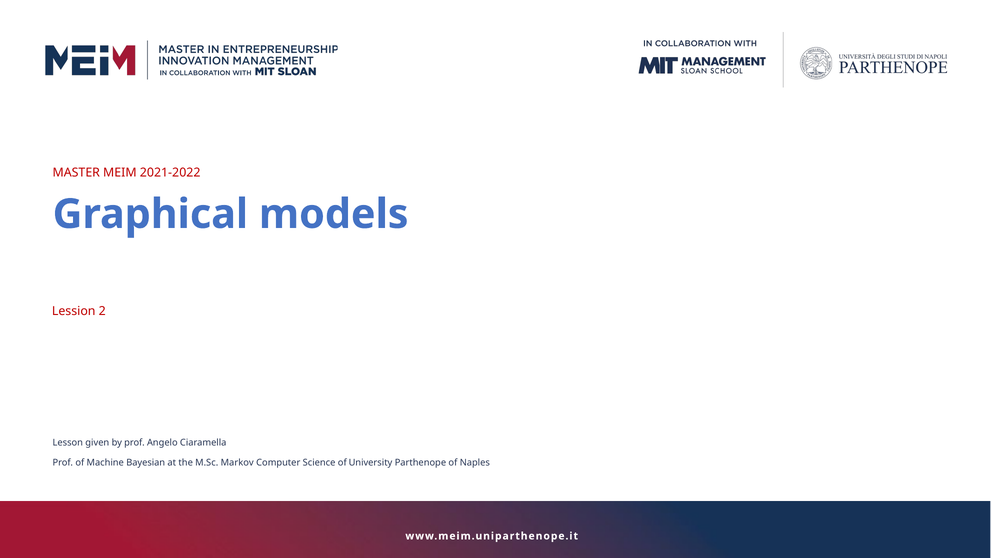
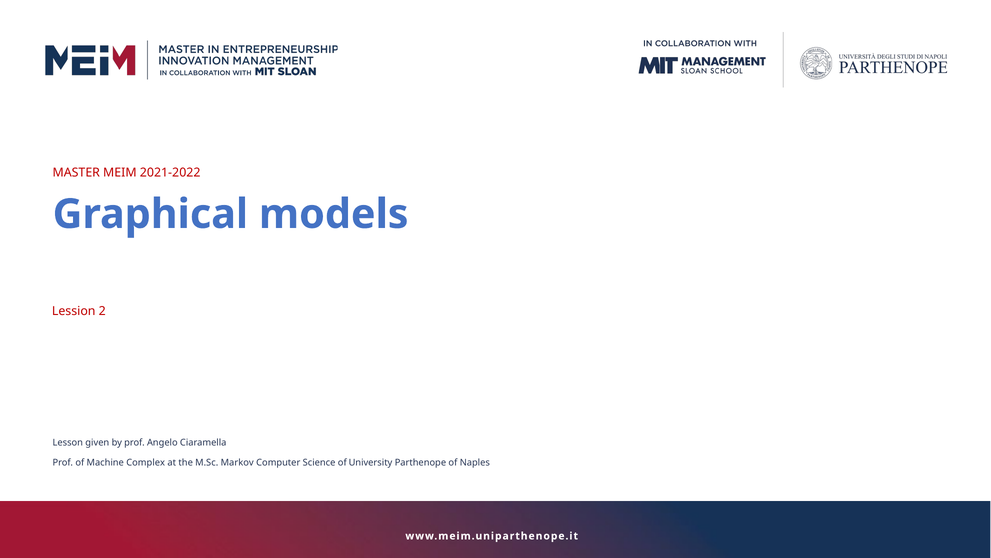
Bayesian: Bayesian -> Complex (146, 462)
